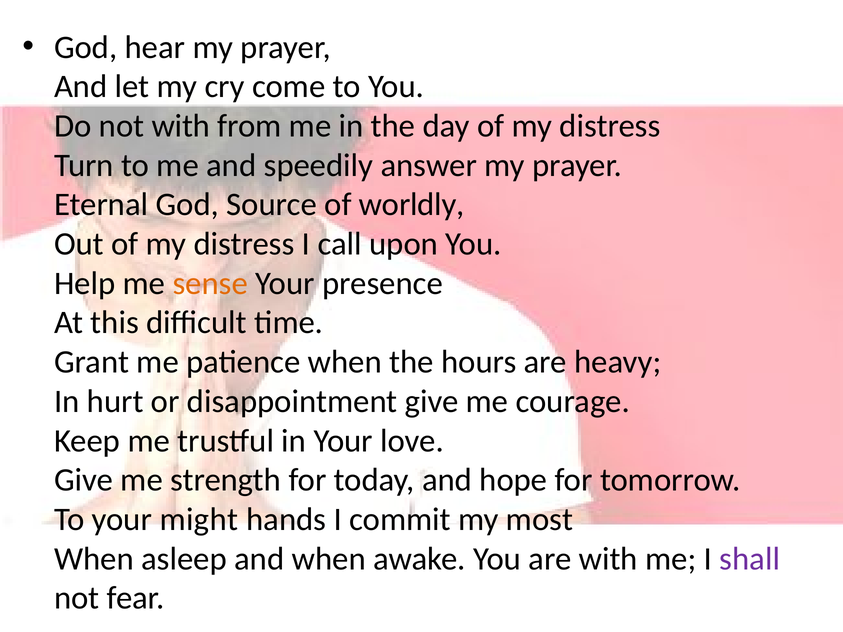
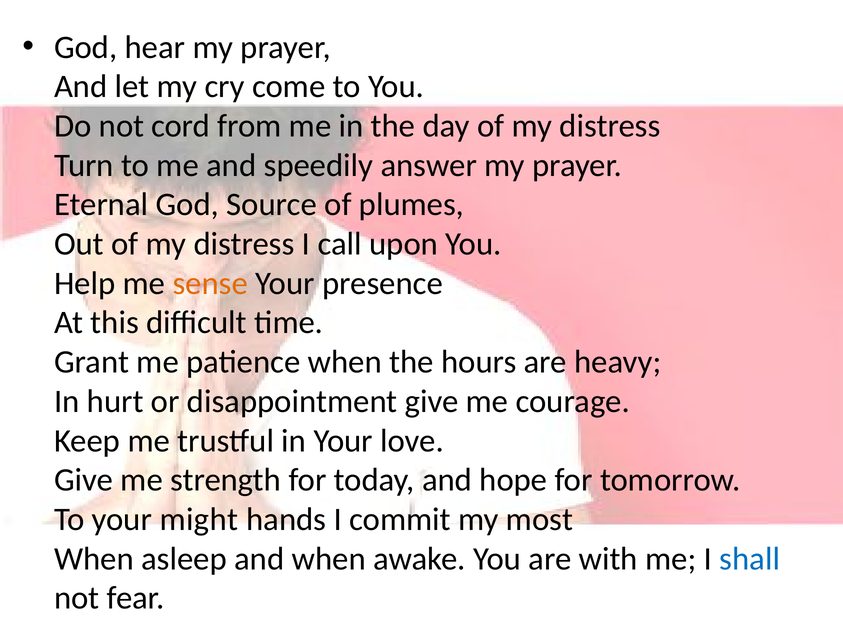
not with: with -> cord (181, 126)
worldly: worldly -> plumes (411, 205)
shall colour: purple -> blue (750, 559)
